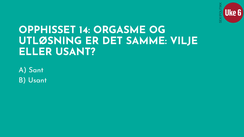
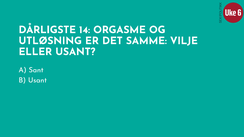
OPPHISSET: OPPHISSET -> DÅRLIGSTE (47, 30)
